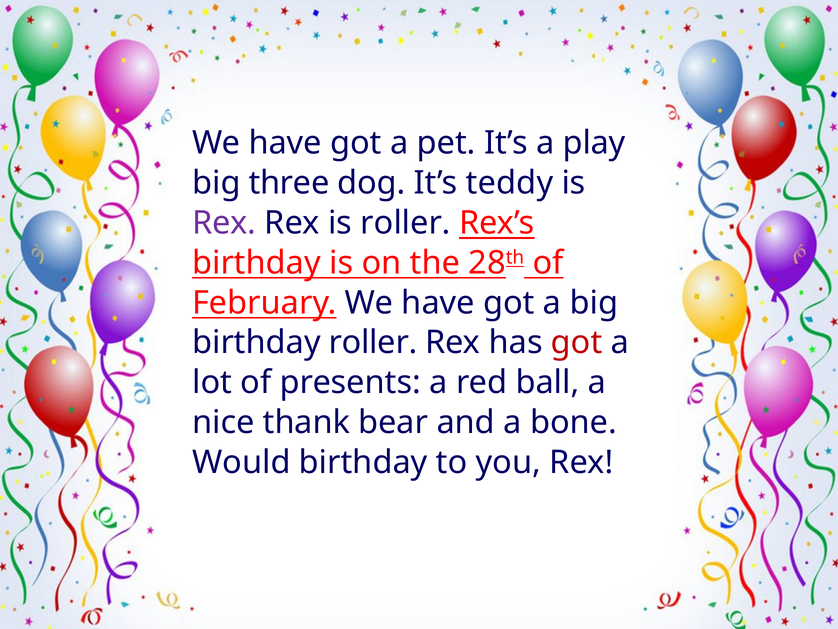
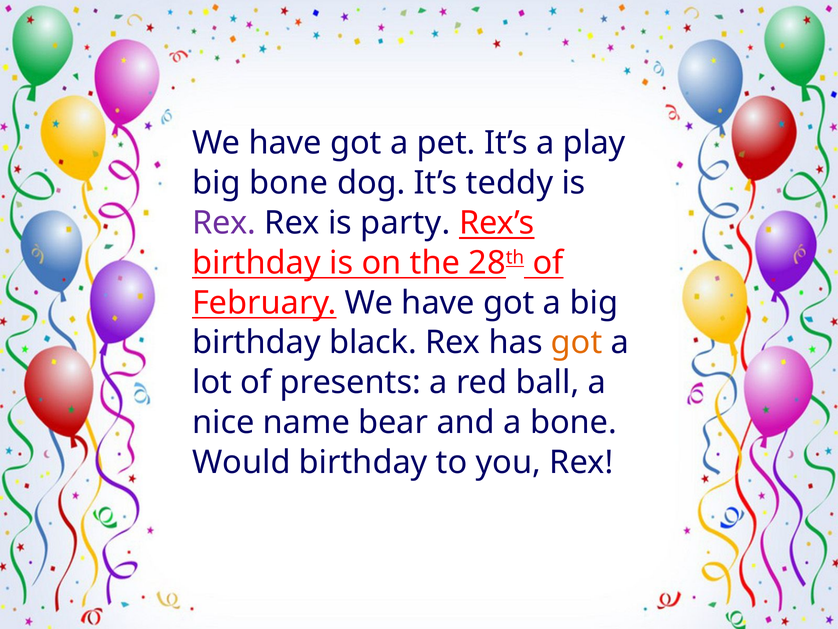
big three: three -> bone (289, 183)
is roller: roller -> party (405, 223)
birthday roller: roller -> black (373, 342)
got colour: red -> orange (577, 342)
thank: thank -> name (306, 422)
